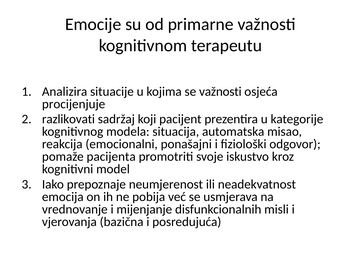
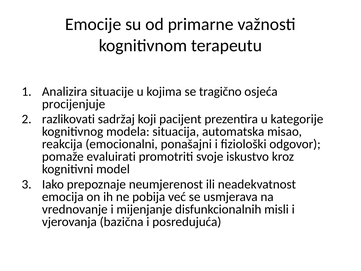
se važnosti: važnosti -> tragično (220, 91)
pacijenta: pacijenta -> evaluirati (111, 156)
